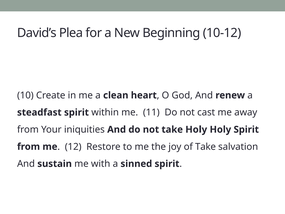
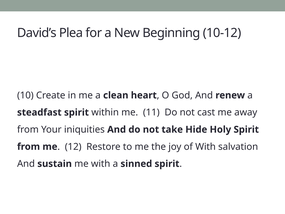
take Holy: Holy -> Hide (196, 129)
of Take: Take -> With (205, 146)
